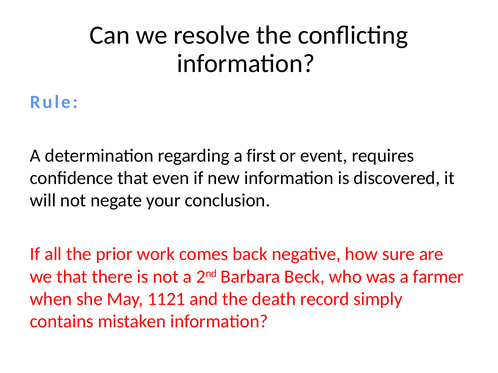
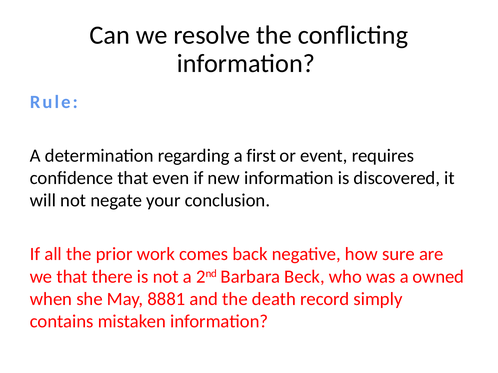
farmer: farmer -> owned (438, 277)
1121: 1121 -> 8881 (166, 299)
